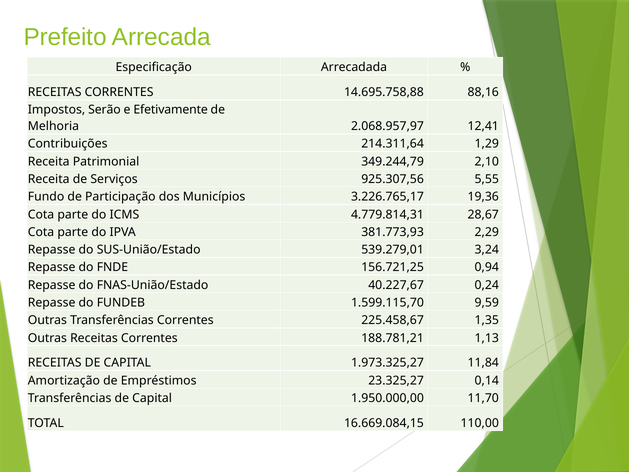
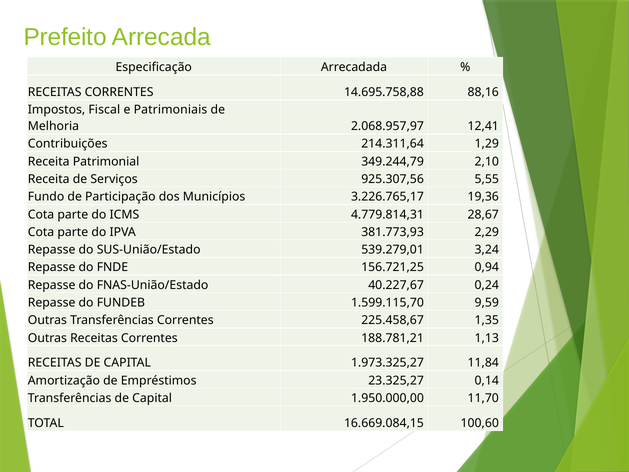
Serão: Serão -> Fiscal (104, 110)
Efetivamente: Efetivamente -> Patrimoniais (170, 110)
110,00: 110,00 -> 100,60 (480, 423)
